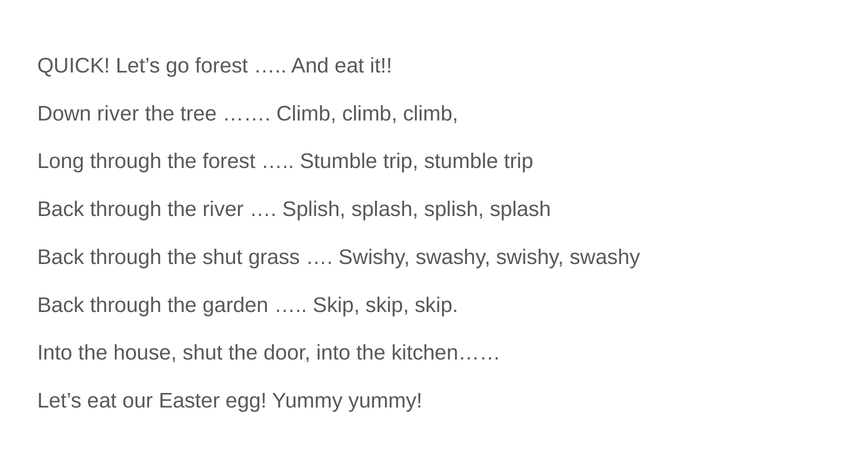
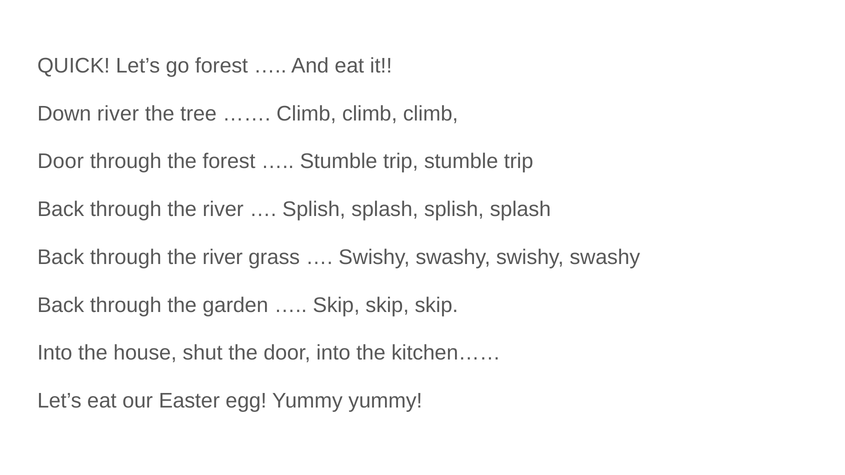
Long: Long -> Door (61, 162)
shut: shut -> river (223, 257)
